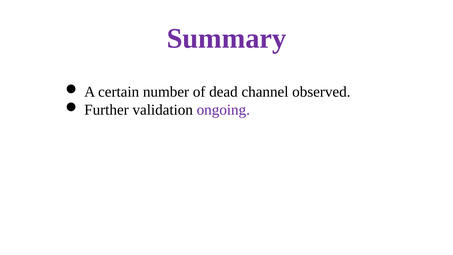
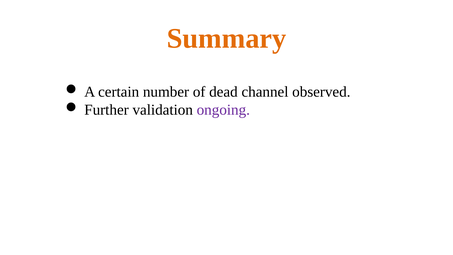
Summary colour: purple -> orange (226, 38)
